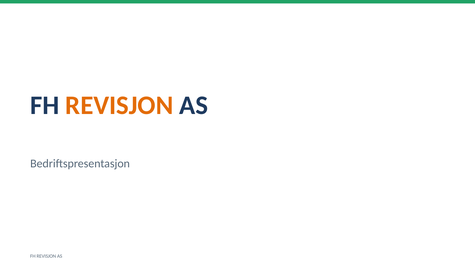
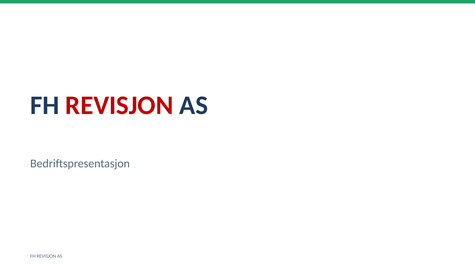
REVISJON colour: orange -> red (119, 105)
